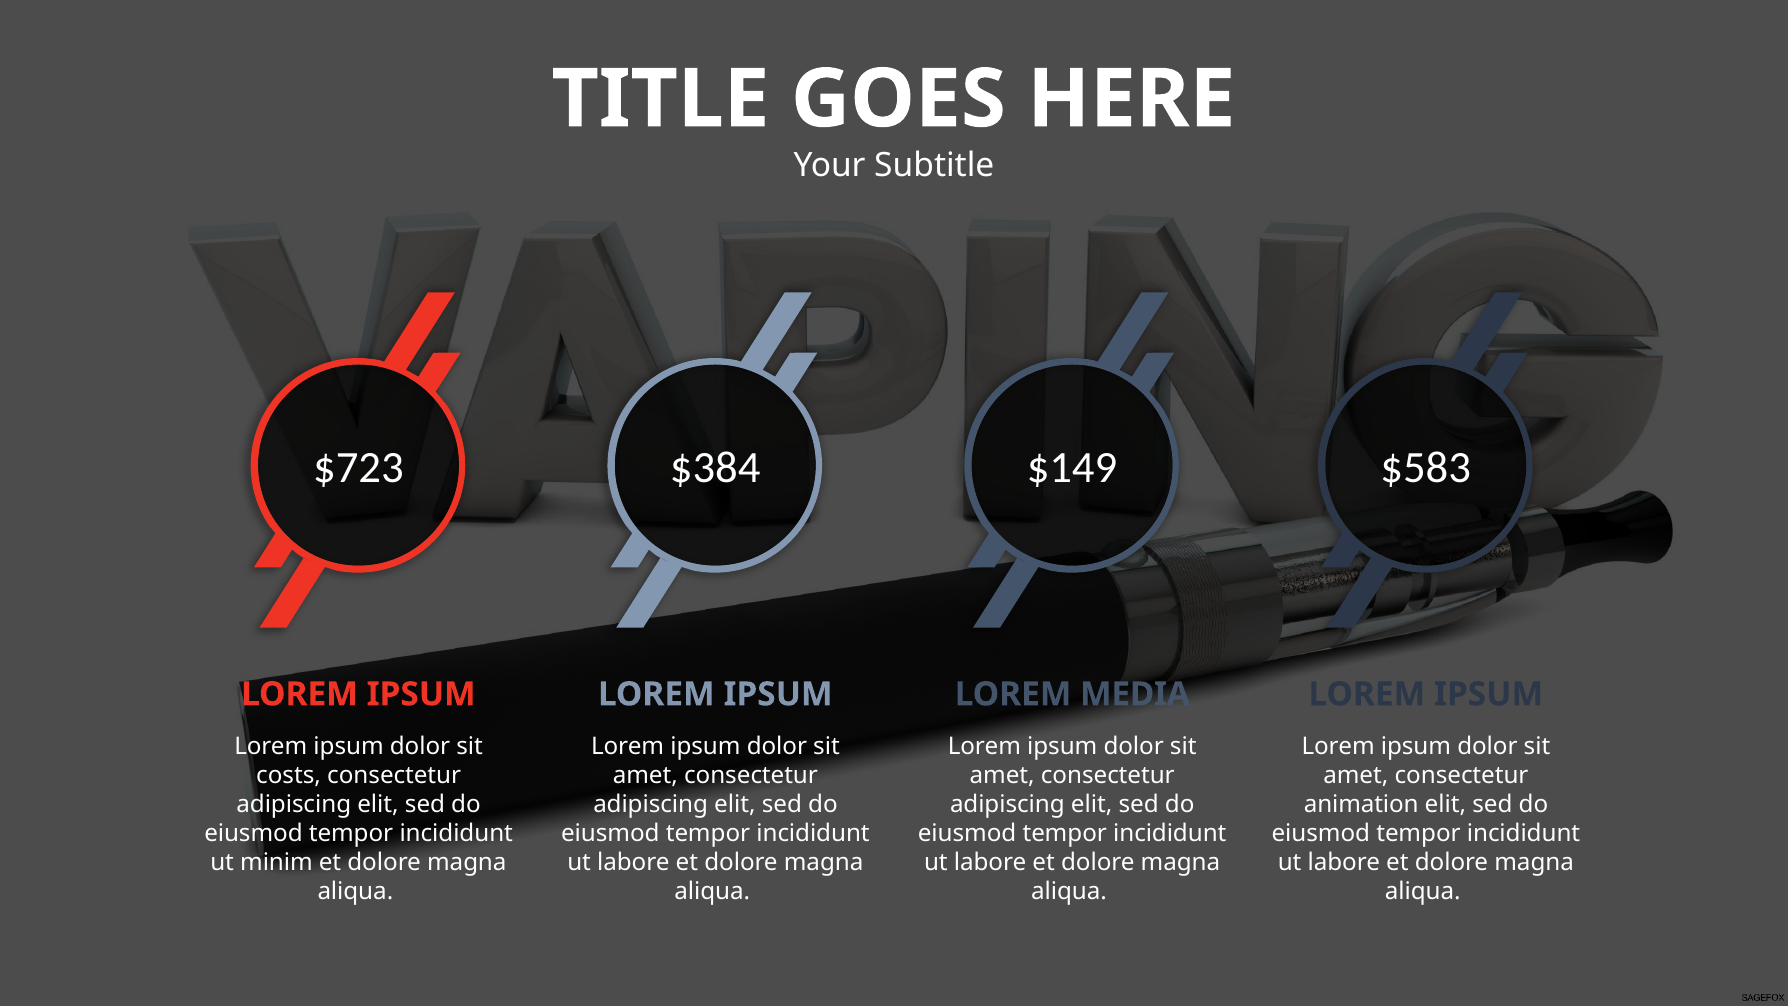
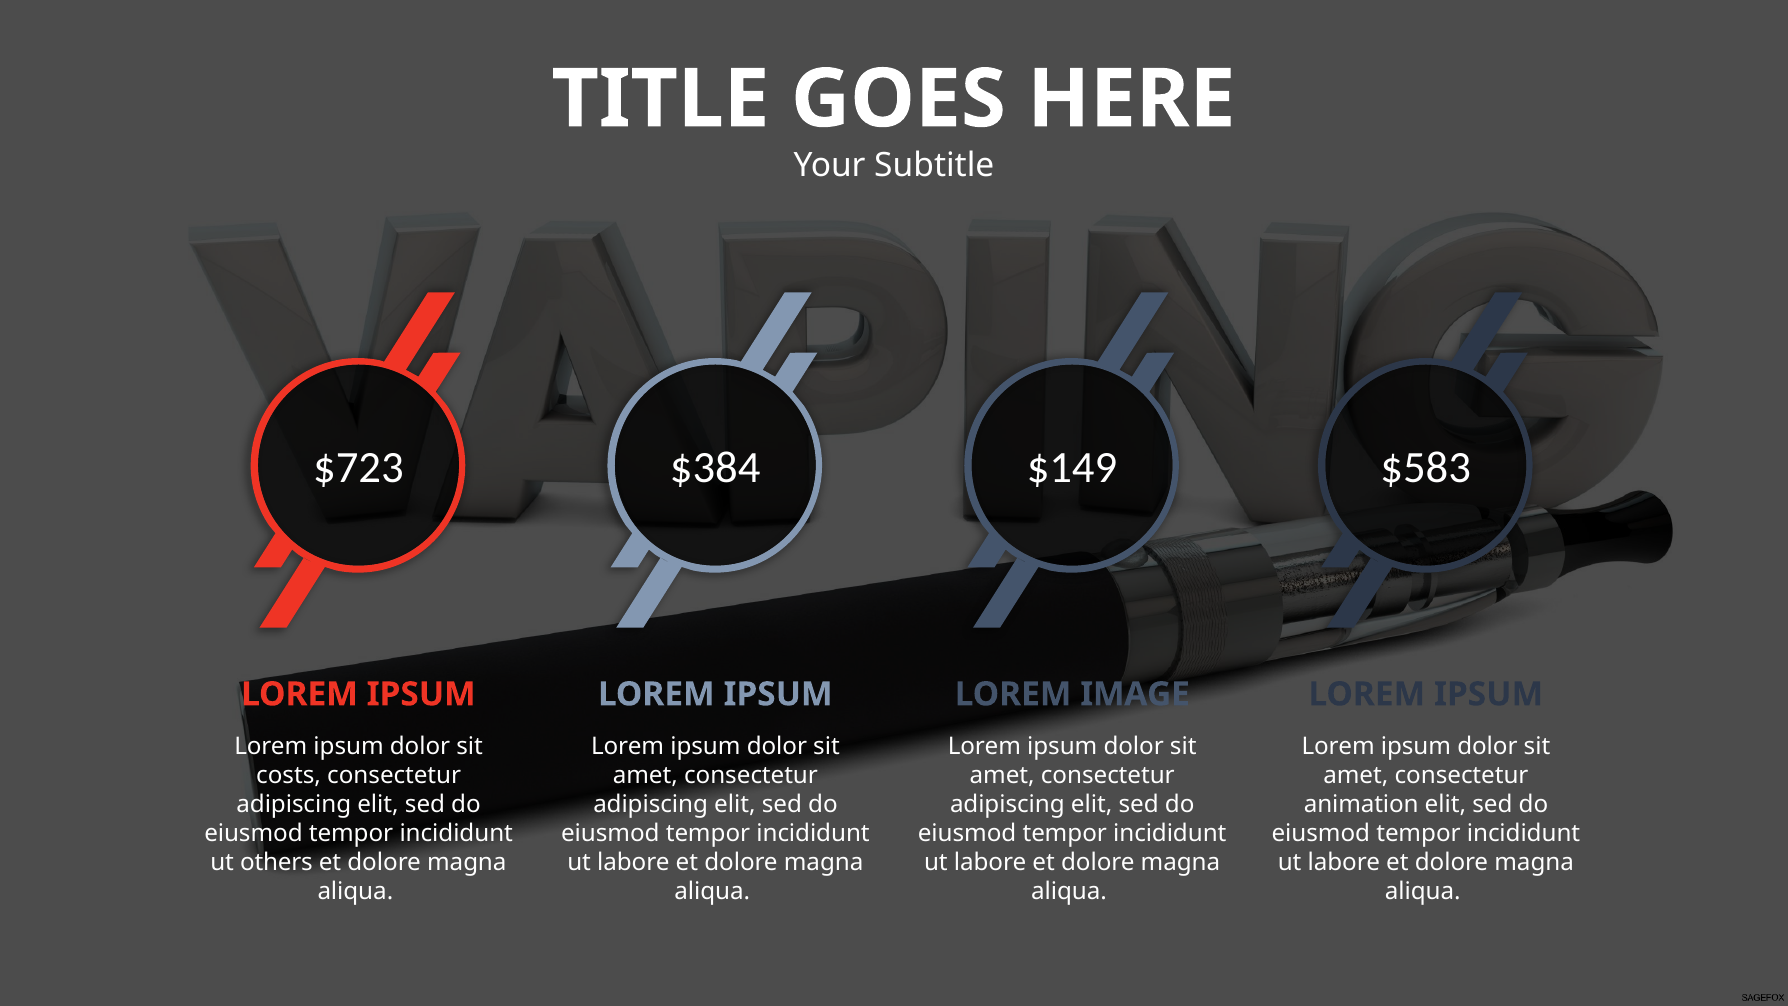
MEDIA: MEDIA -> IMAGE (1135, 694)
minim: minim -> others (277, 862)
